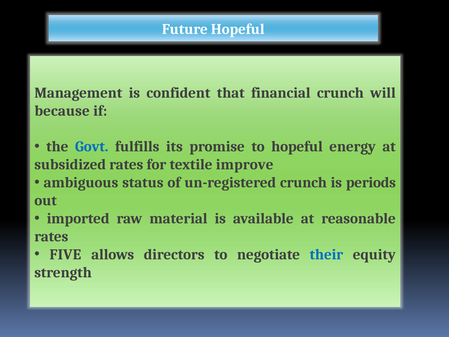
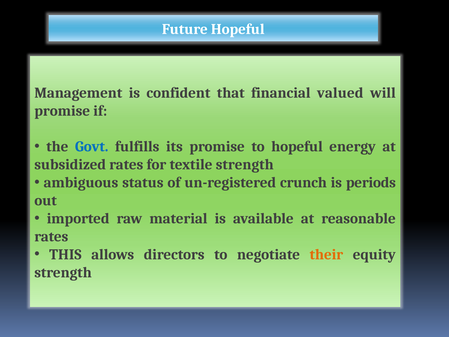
financial crunch: crunch -> valued (340, 93)
because: because -> promise (62, 111)
textile improve: improve -> strength (245, 165)
FIVE: FIVE -> THIS (65, 254)
their colour: blue -> orange (326, 254)
